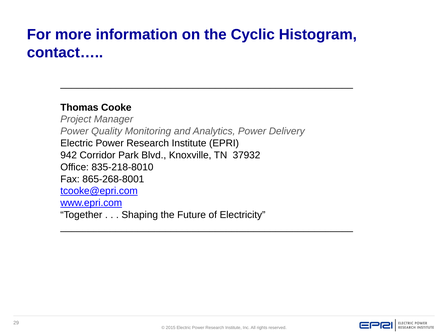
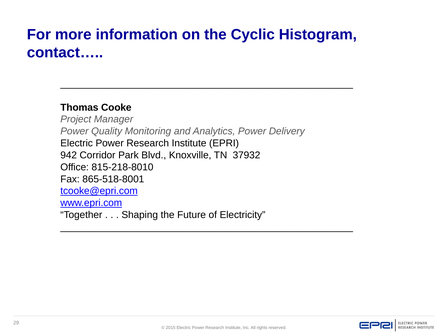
835-218-8010: 835-218-8010 -> 815-218-8010 (122, 167)
865-268-8001: 865-268-8001 -> 865-518-8001 (113, 179)
